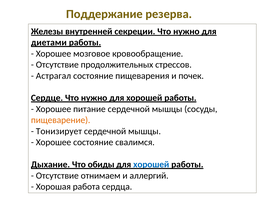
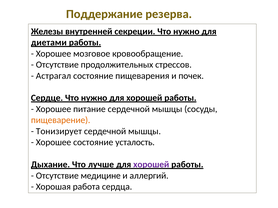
свалимся: свалимся -> усталость (135, 143)
обиды: обиды -> лучше (101, 165)
хорошей colour: blue -> purple (151, 165)
отнимаем: отнимаем -> медицине (101, 176)
